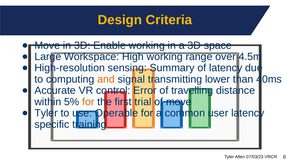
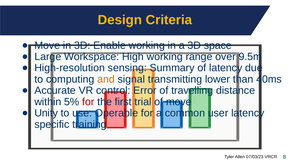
4.5m: 4.5m -> 9.5m (250, 57)
for colour: orange -> red (88, 102)
Tyler: Tyler -> Unity (46, 113)
